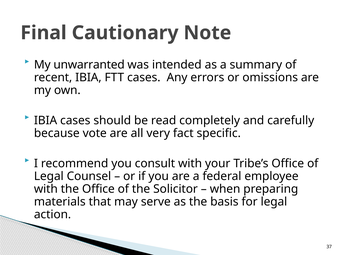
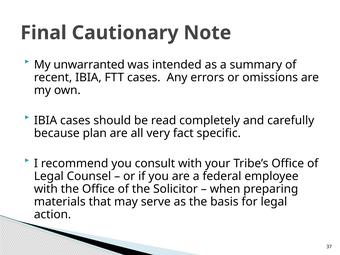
vote: vote -> plan (95, 133)
